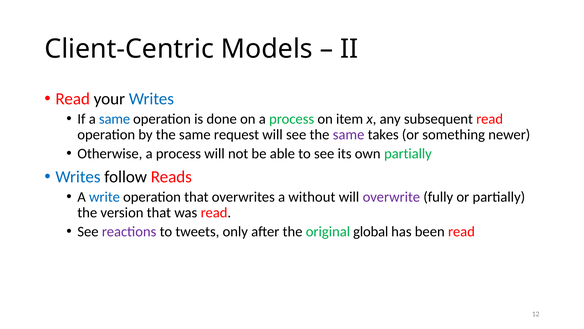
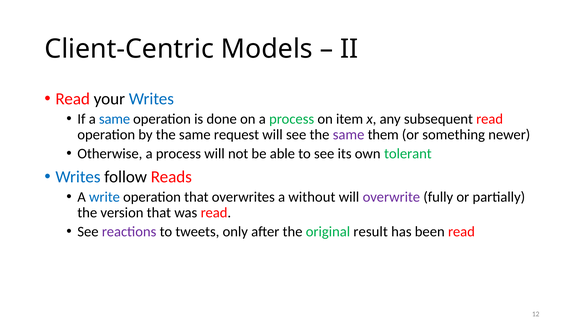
takes: takes -> them (383, 135)
own partially: partially -> tolerant (408, 153)
global: global -> result (371, 231)
